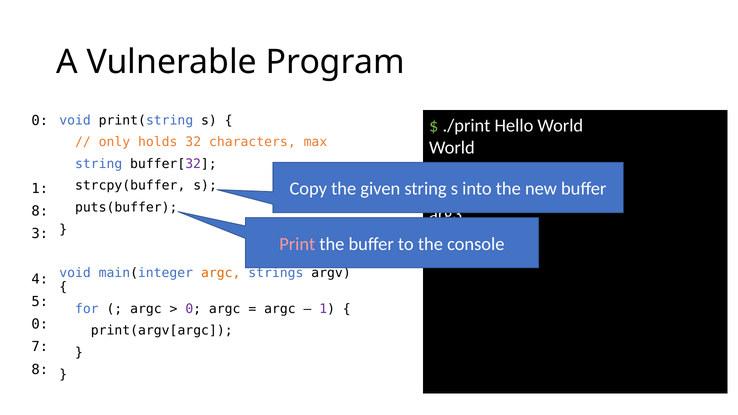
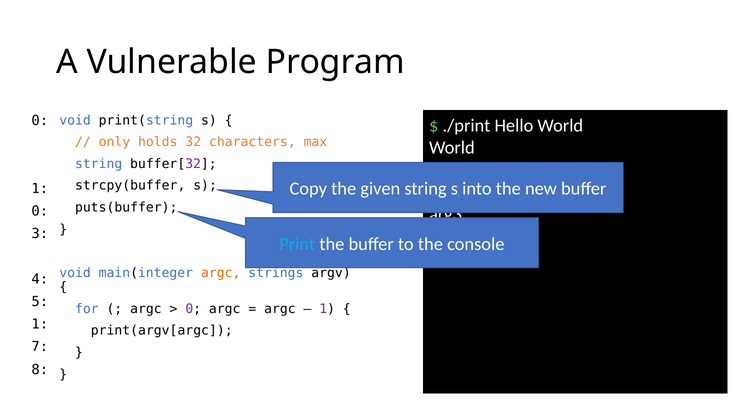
8: 8 -> 0 (40, 211)
Print colour: pink -> light blue (297, 244)
0: 0 -> 1 (40, 324)
